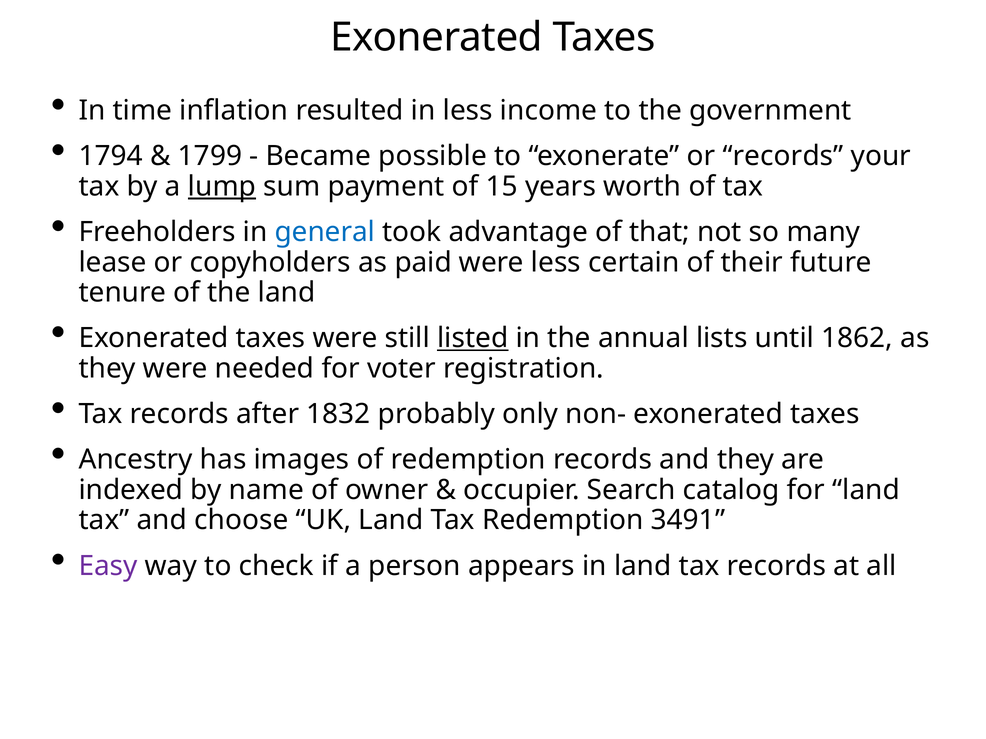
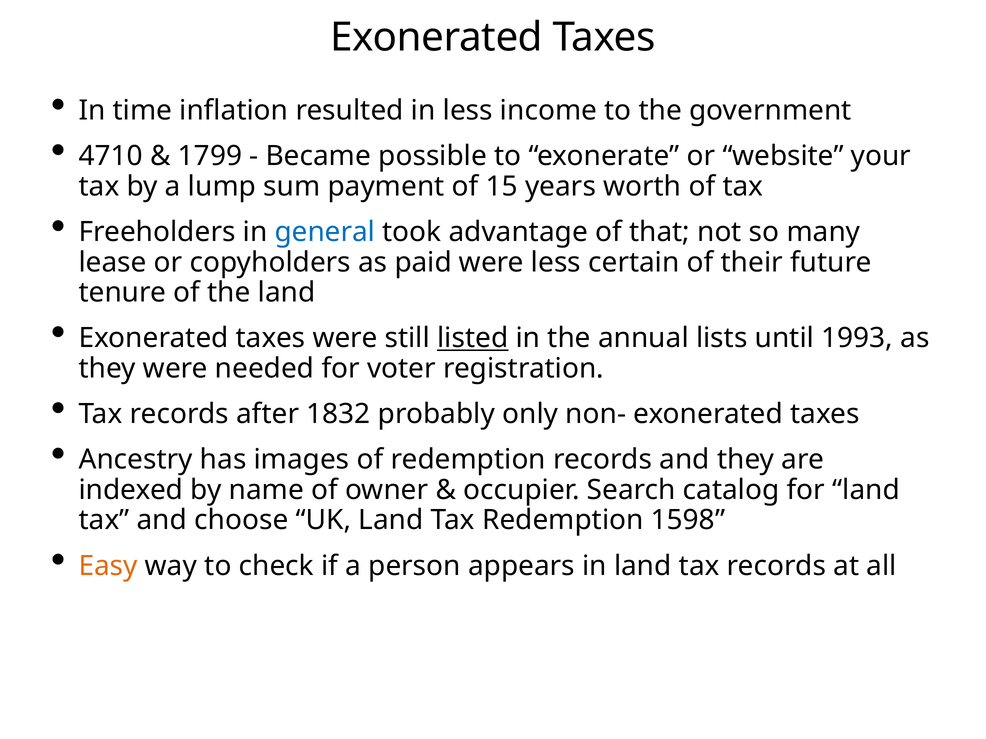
1794: 1794 -> 4710 (111, 156)
or records: records -> website (783, 156)
lump underline: present -> none (222, 187)
1862: 1862 -> 1993 (857, 338)
3491: 3491 -> 1598 (688, 521)
Easy colour: purple -> orange (108, 566)
